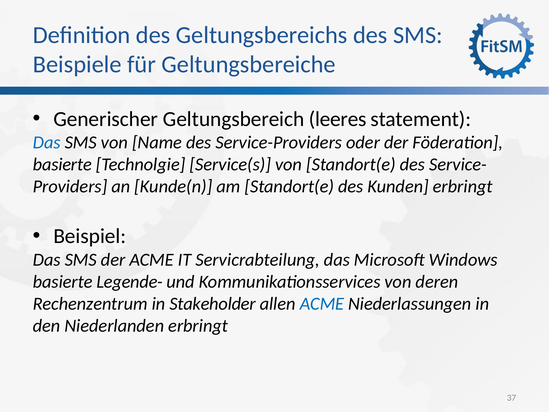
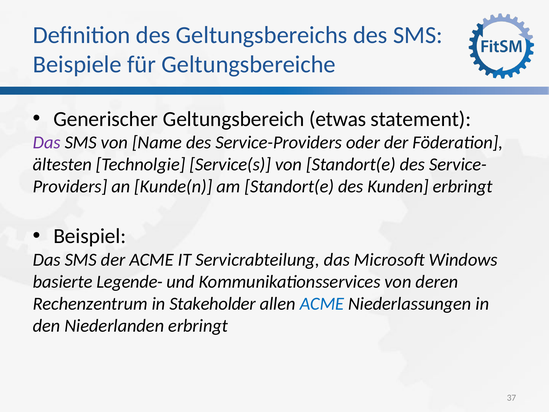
leeres: leeres -> etwas (338, 119)
Das colour: blue -> purple (47, 142)
basierte: basierte -> ältesten (62, 164)
